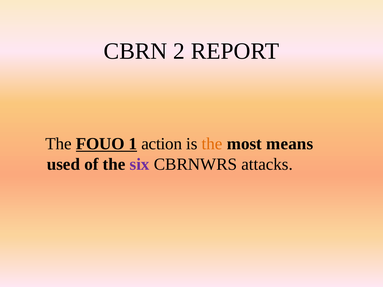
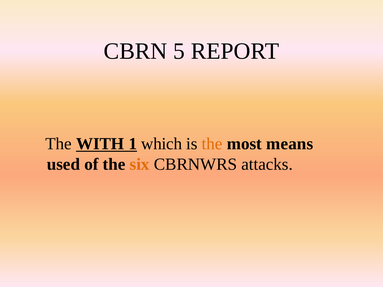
2: 2 -> 5 (179, 51)
FOUO: FOUO -> WITH (100, 144)
action: action -> which (162, 144)
six colour: purple -> orange (140, 164)
